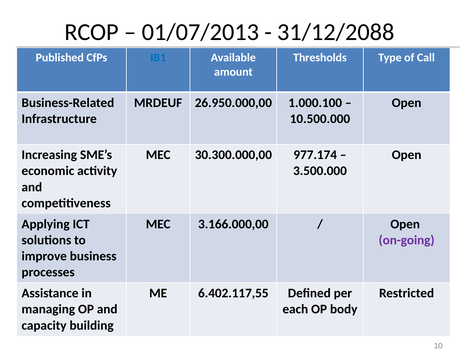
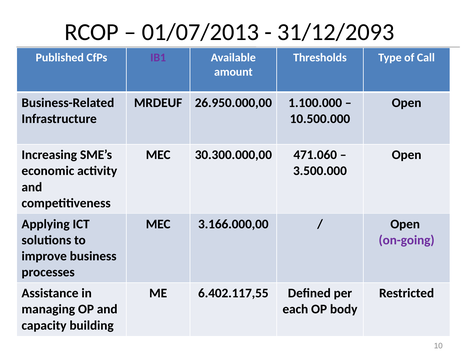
31/12/2088: 31/12/2088 -> 31/12/2093 (336, 32)
IB1 colour: blue -> purple (158, 58)
1.000.100: 1.000.100 -> 1.100.000 (315, 103)
977.174: 977.174 -> 471.060 (315, 155)
